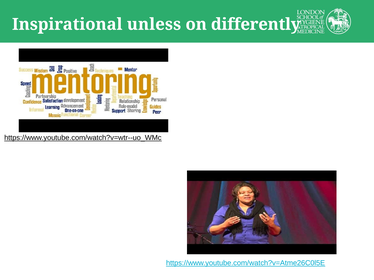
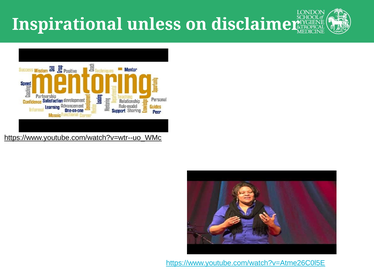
differently: differently -> disclaimer (256, 24)
